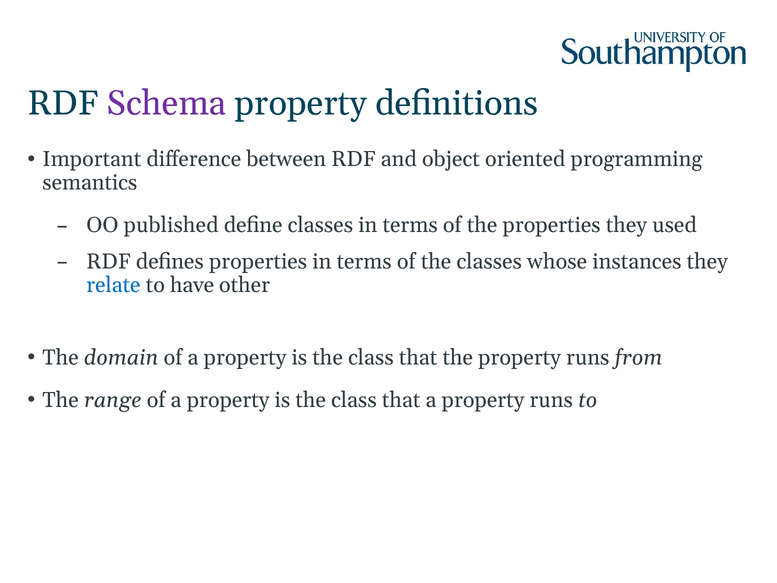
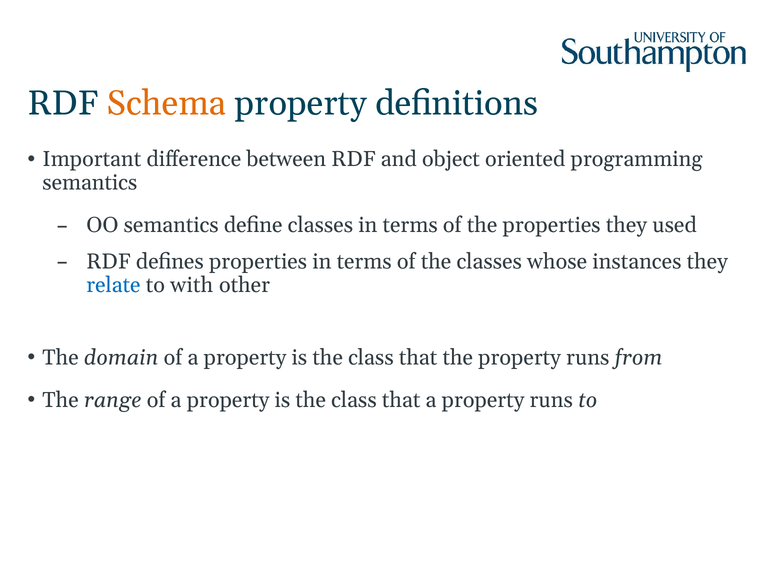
Schema colour: purple -> orange (166, 104)
OO published: published -> semantics (171, 225)
have: have -> with (192, 285)
